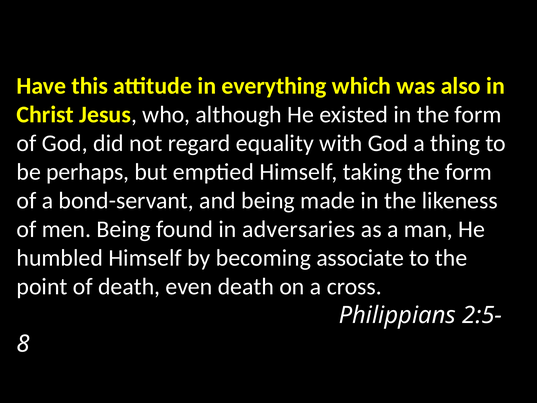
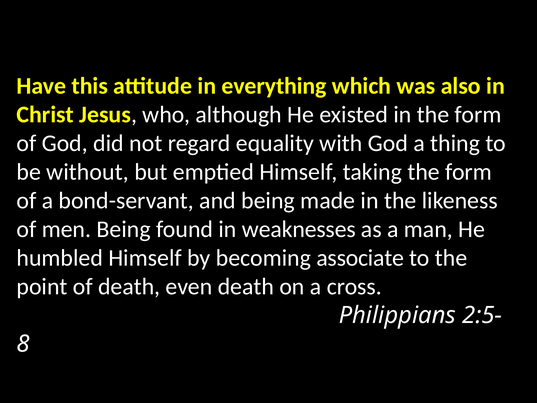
perhaps: perhaps -> without (88, 172)
adversaries: adversaries -> weaknesses (299, 229)
